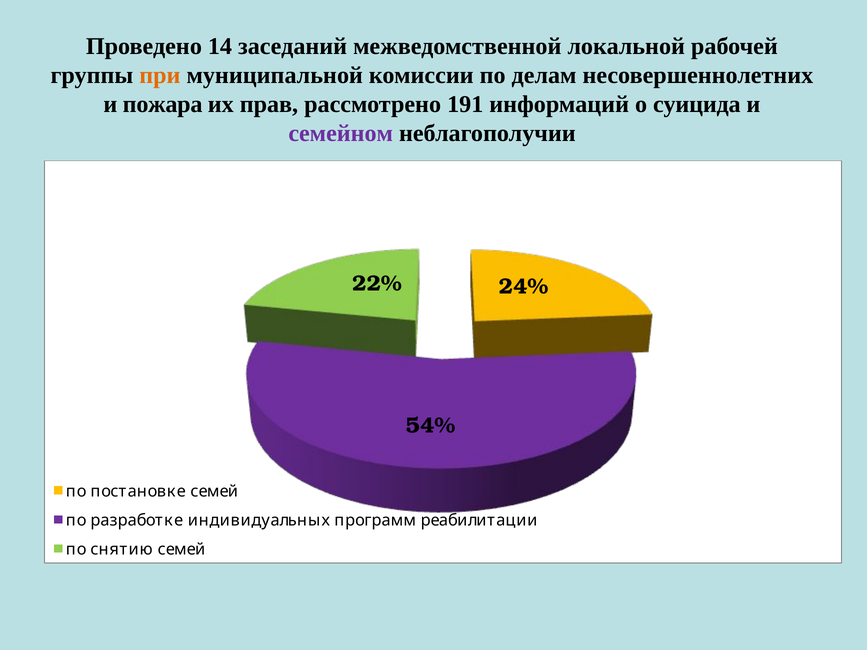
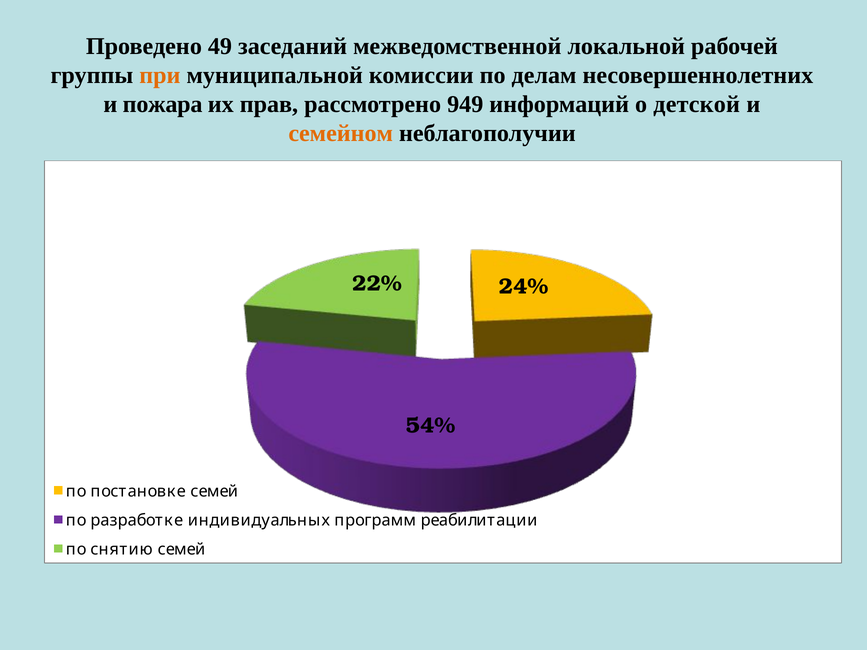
14: 14 -> 49 (220, 47)
191: 191 -> 949 (465, 104)
суицида: суицида -> детской (697, 104)
семейном colour: purple -> orange (341, 133)
